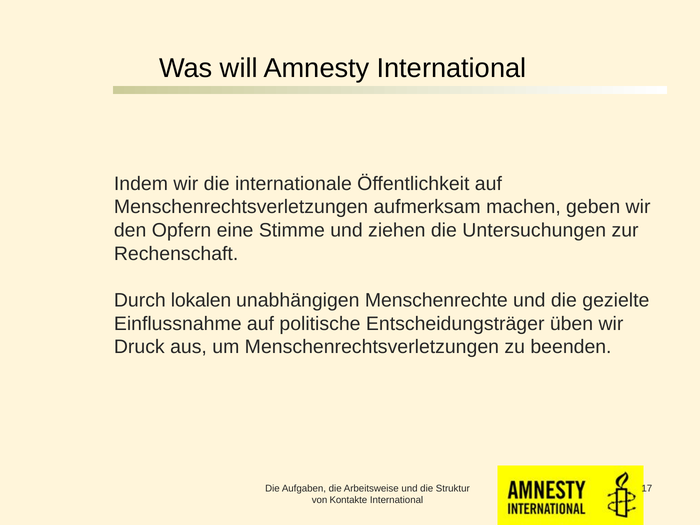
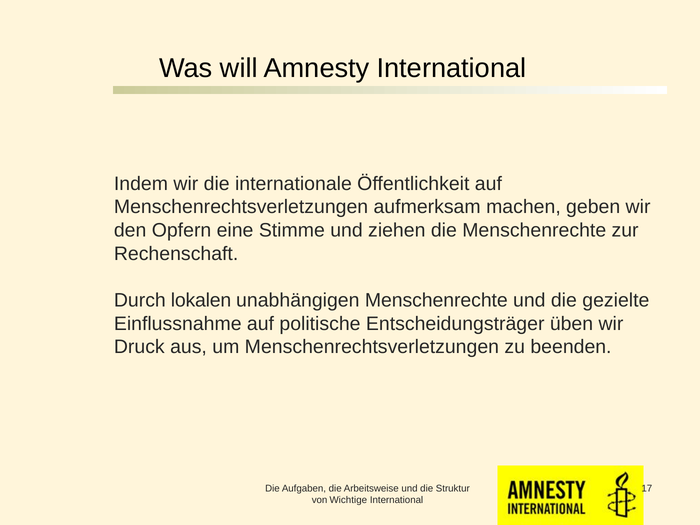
die Untersuchungen: Untersuchungen -> Menschenrechte (534, 230)
Kontakte: Kontakte -> Wichtige (348, 500)
